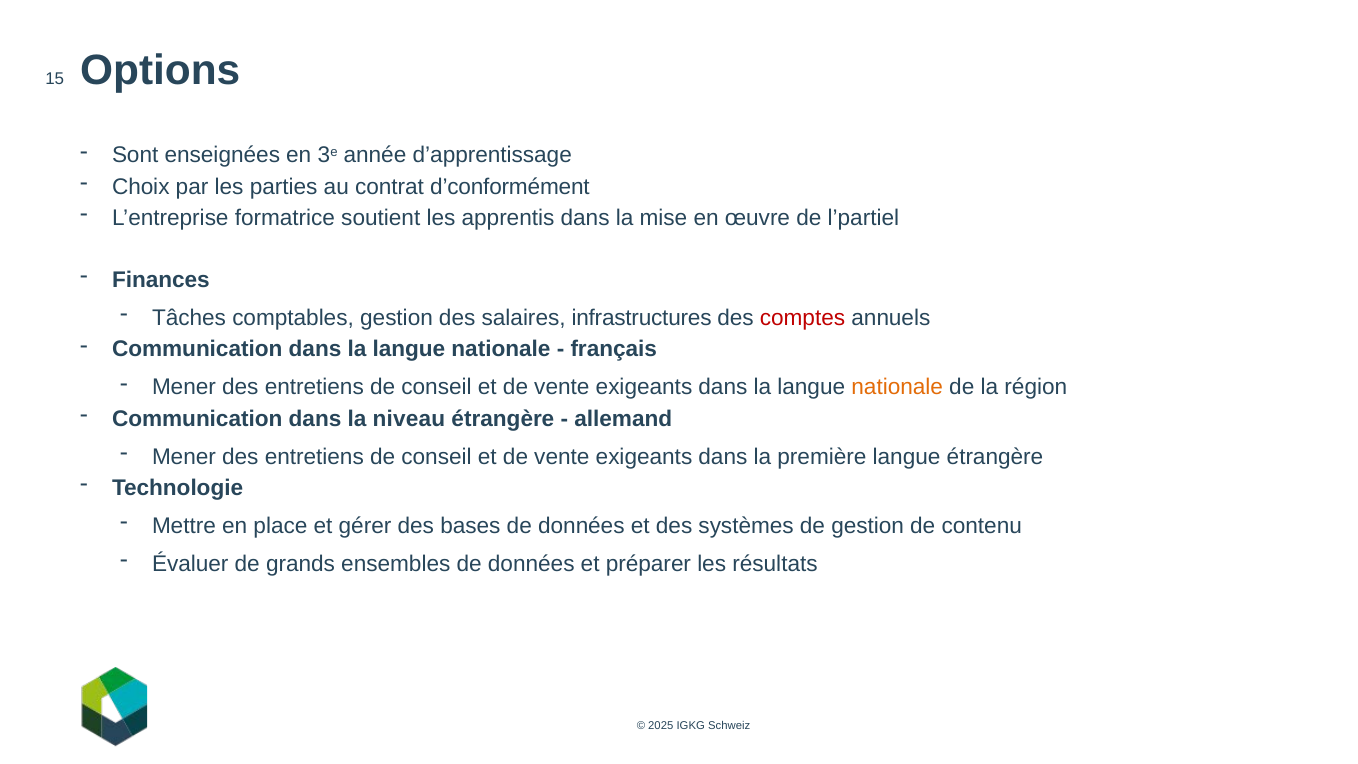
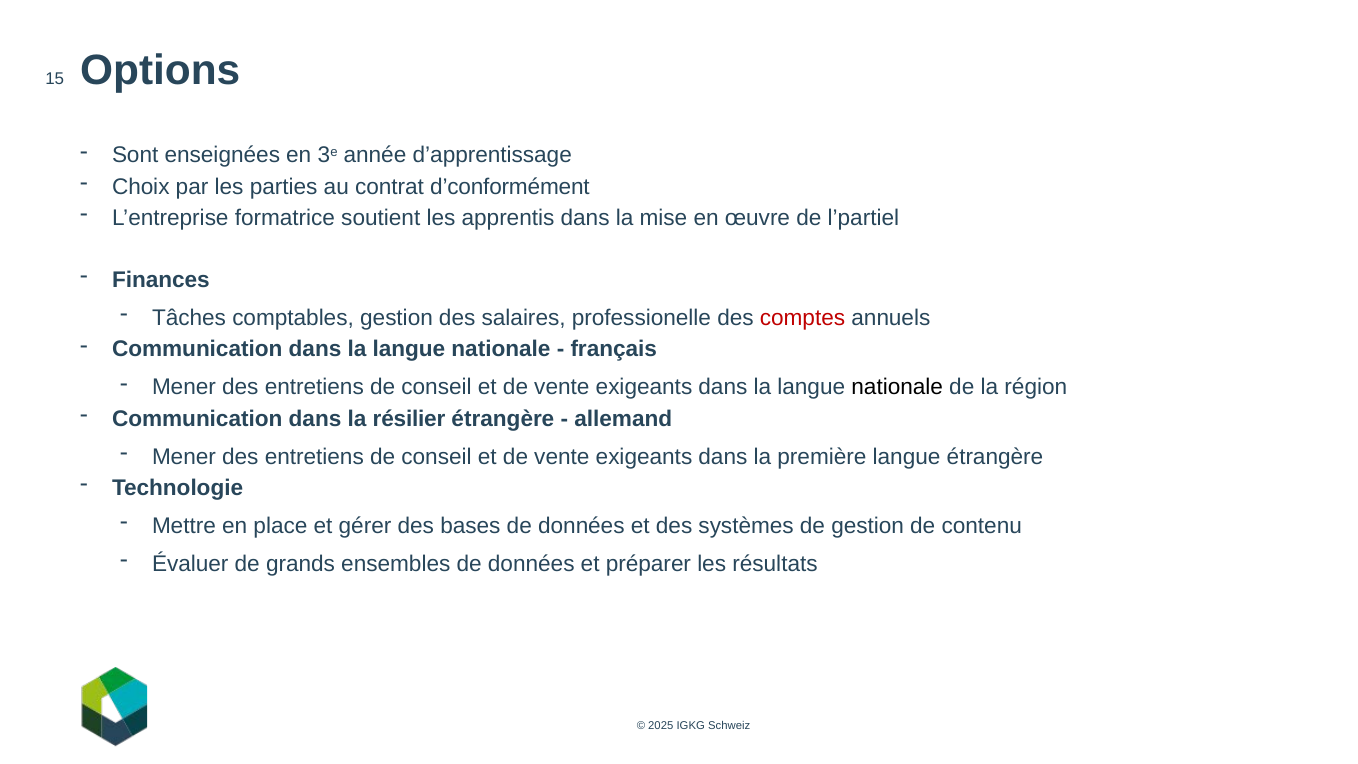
infrastructures: infrastructures -> professionelle (641, 318)
nationale colour: orange -> black (897, 387)
niveau: niveau -> résilier (409, 418)
